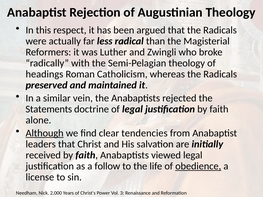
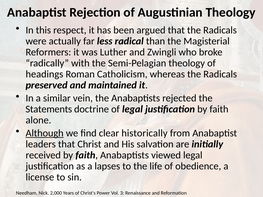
tendencies: tendencies -> historically (144, 133)
follow: follow -> lapses (107, 166)
obedience underline: present -> none (198, 166)
